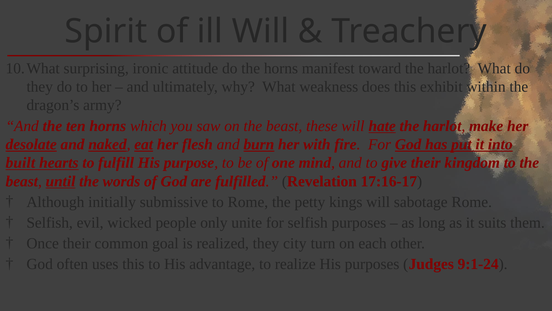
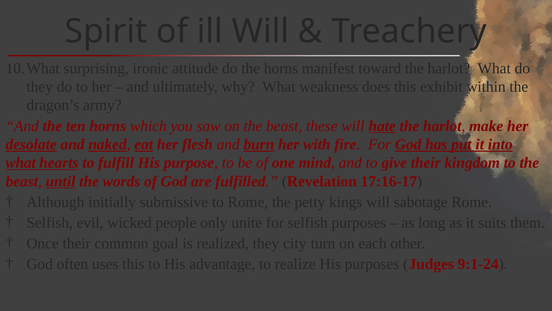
built: built -> what (21, 163)
